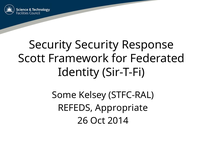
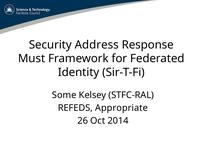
Security Security: Security -> Address (97, 45)
Scott: Scott -> Must (32, 58)
